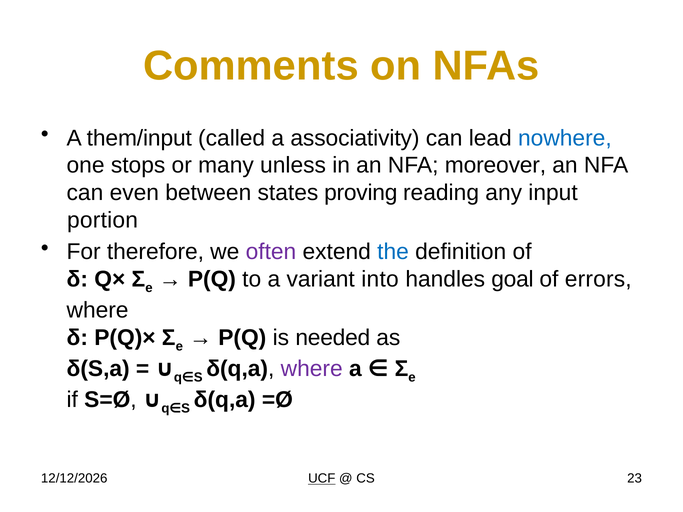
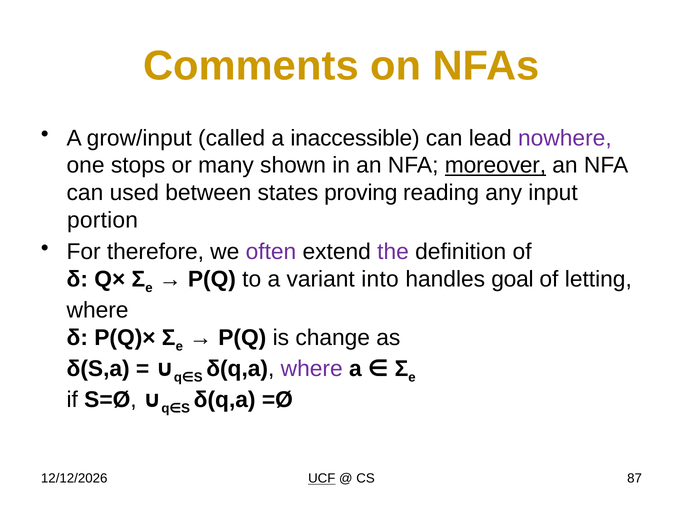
them/input: them/input -> grow/input (139, 138)
associativity: associativity -> inaccessible (355, 138)
nowhere colour: blue -> purple (565, 138)
unless: unless -> shown (293, 166)
moreover underline: none -> present (495, 166)
even: even -> used (134, 193)
the colour: blue -> purple (393, 252)
errors: errors -> letting (598, 279)
needed: needed -> change (333, 338)
23: 23 -> 87 (635, 479)
